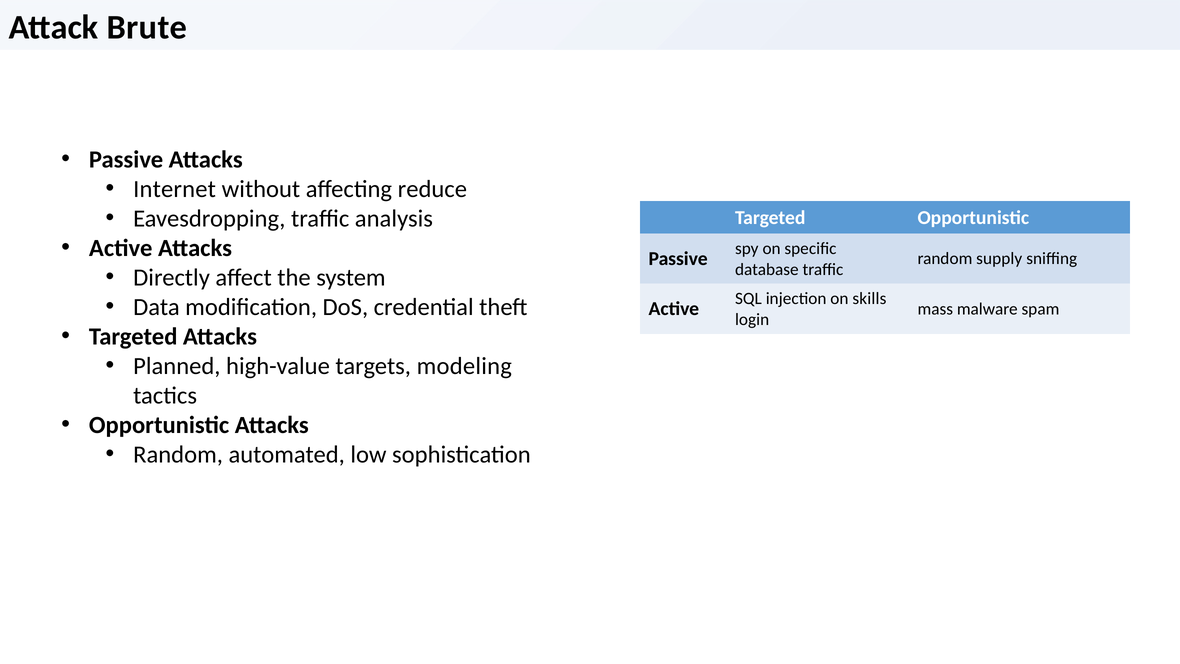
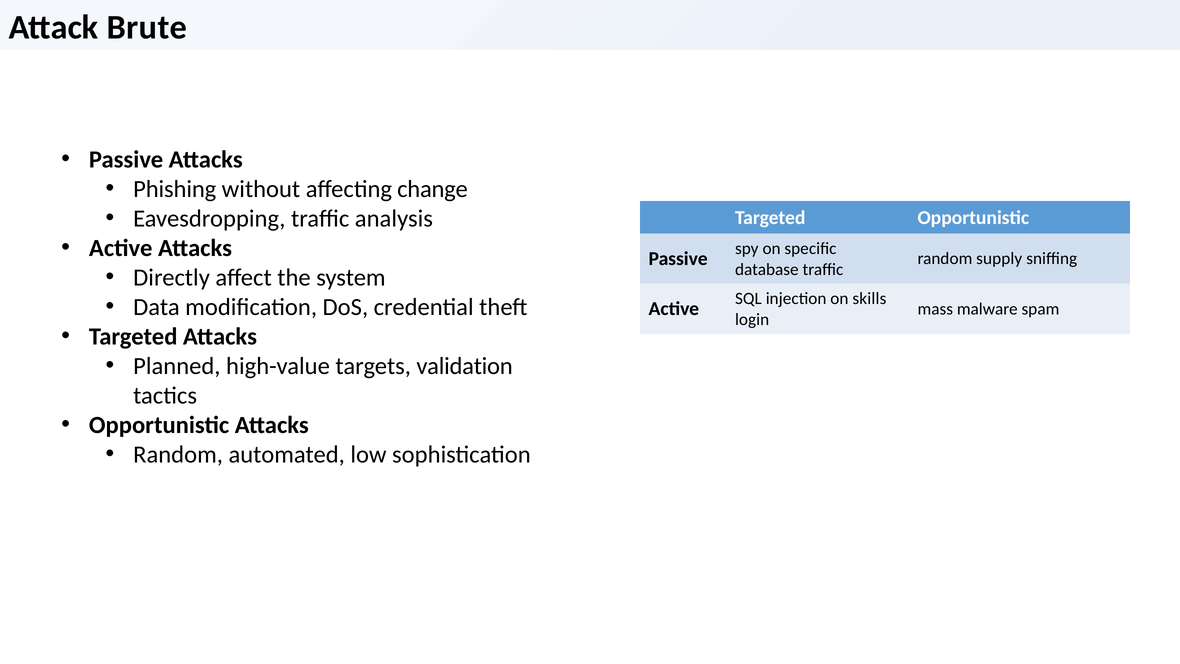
Internet: Internet -> Phishing (175, 189)
reduce: reduce -> change (432, 189)
modeling: modeling -> validation (465, 366)
